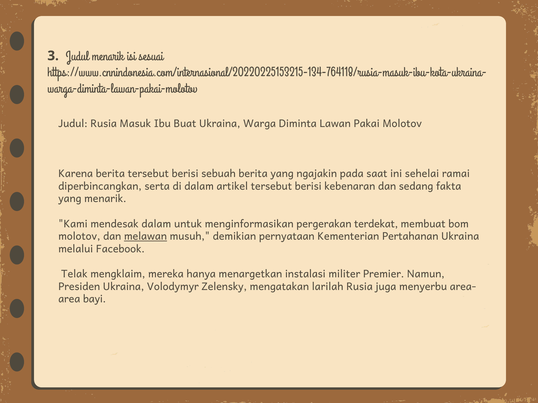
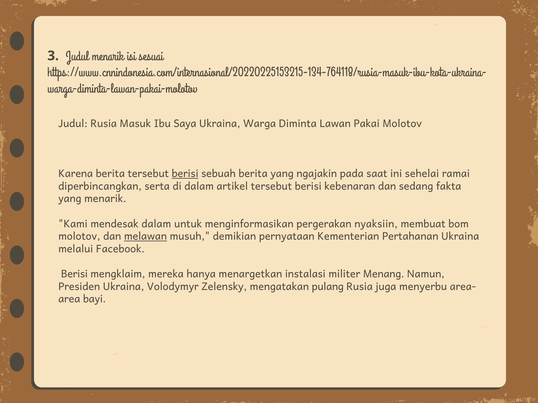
Buat: Buat -> Saya (185, 124)
berisi underline: none -> present (185, 174)
terdekat: terdekat -> nyaksiin (376, 224)
Telak: Telak -> Berisi (74, 274)
Premier: Premier -> Menang (384, 274)
larilah: larilah -> pulang (328, 287)
